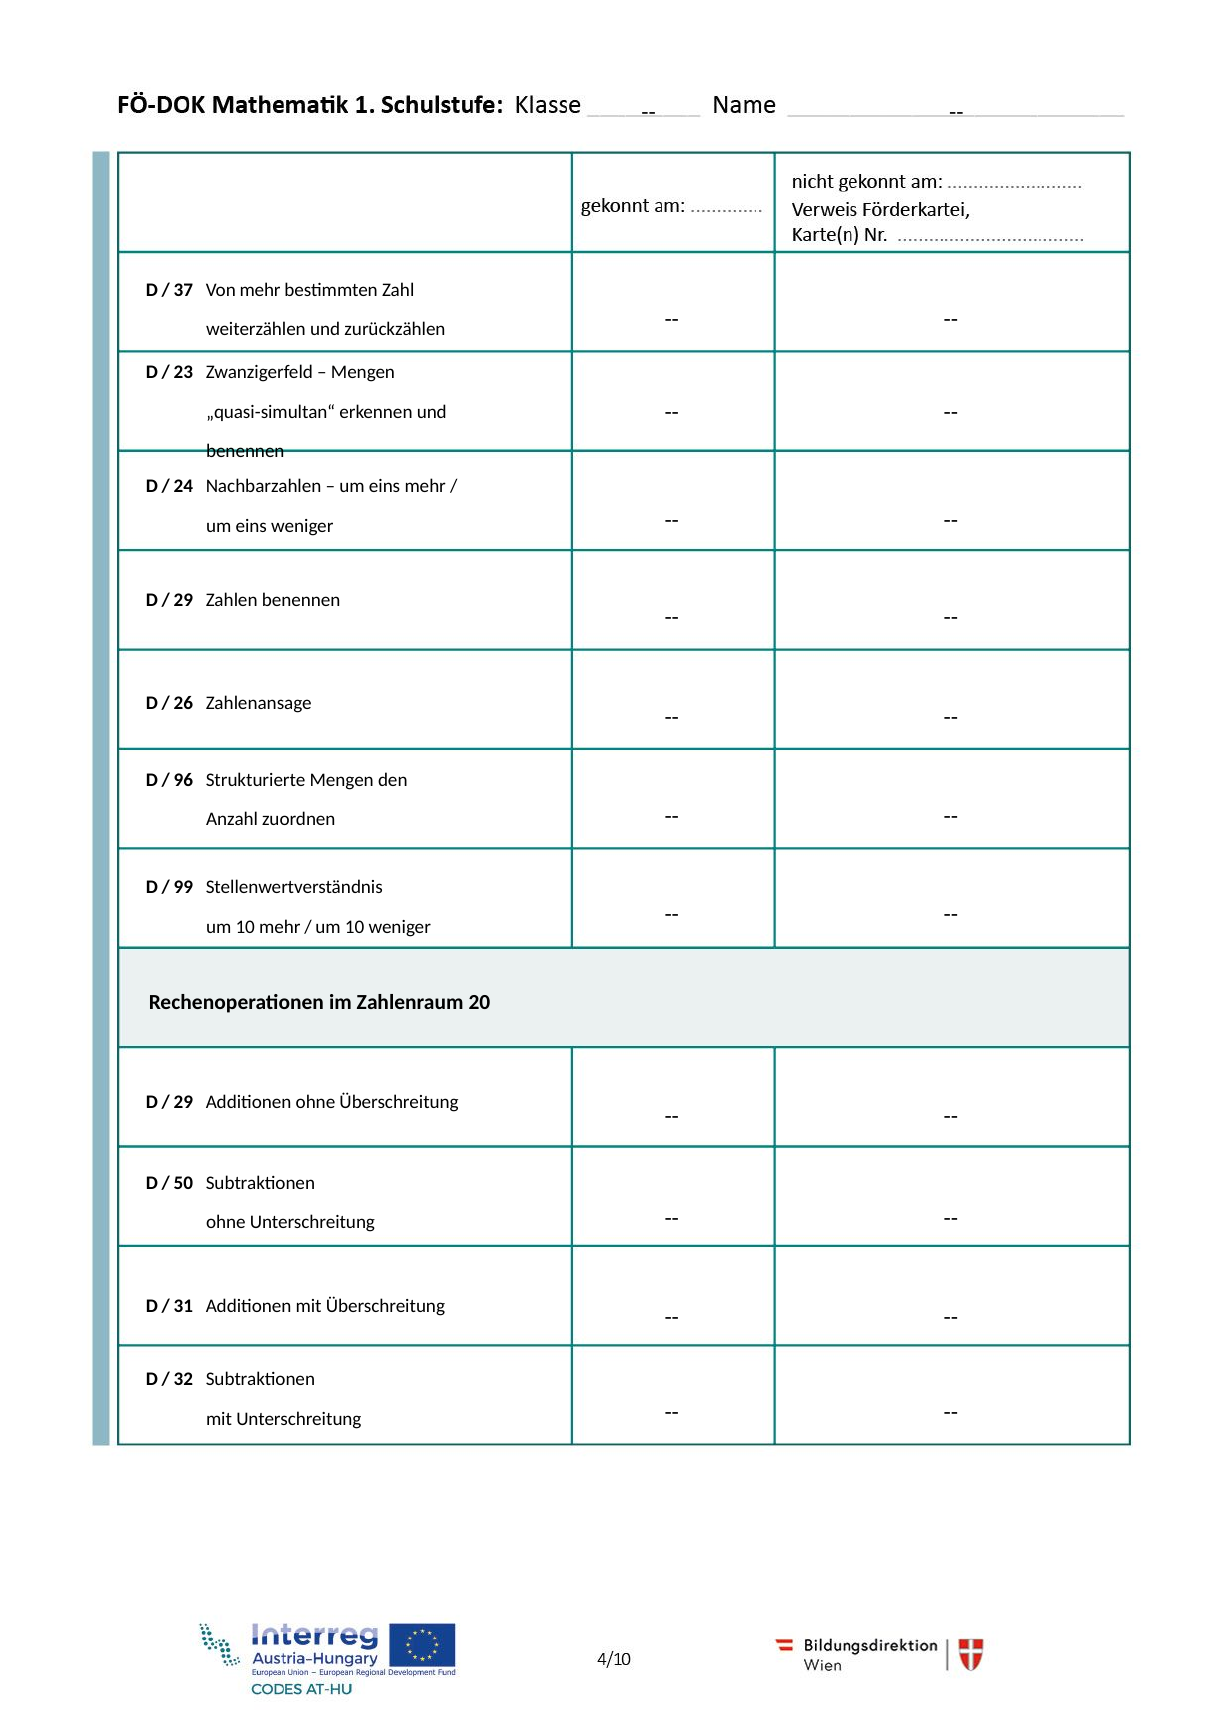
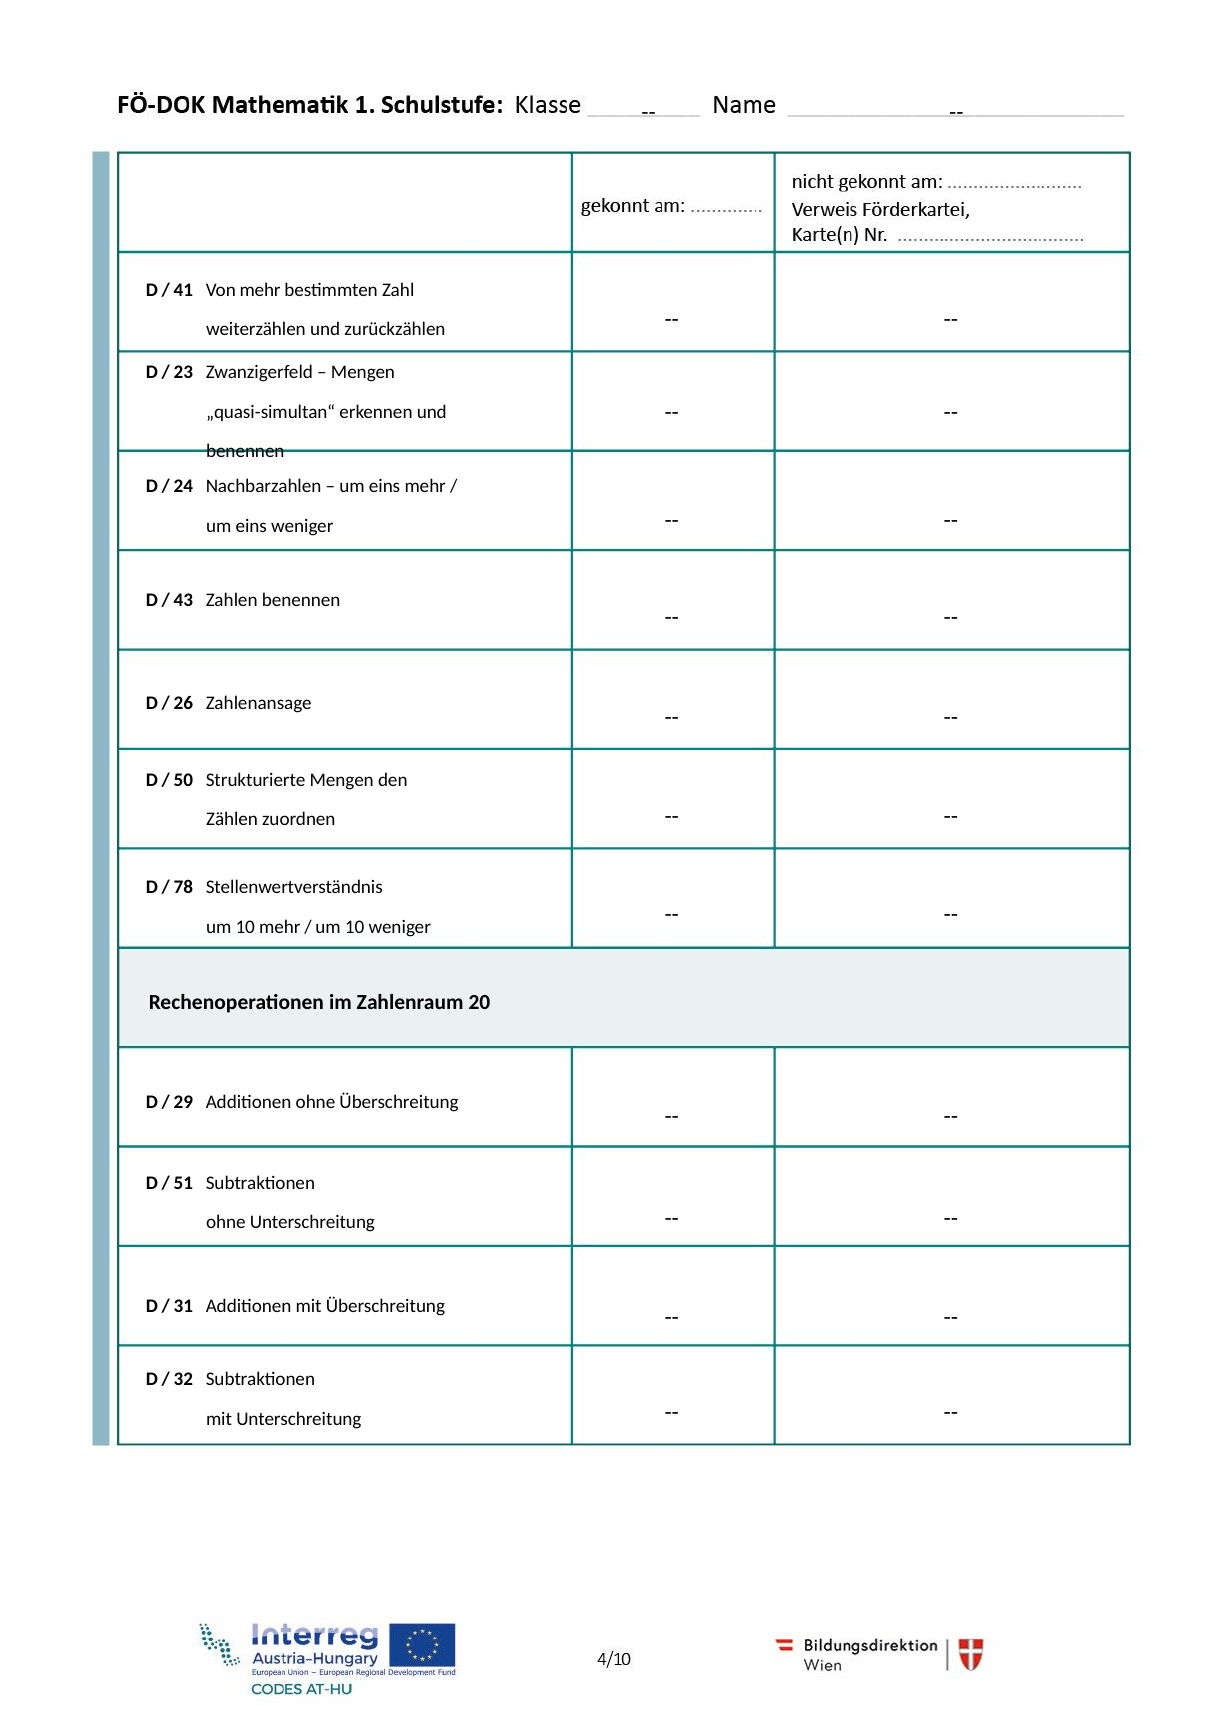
37: 37 -> 41 (183, 290)
29: 29 -> 43 (183, 600)
96: 96 -> 50 (183, 780)
Anzahl: Anzahl -> Zählen (232, 820)
99: 99 -> 78 (183, 888)
50: 50 -> 51 (183, 1183)
